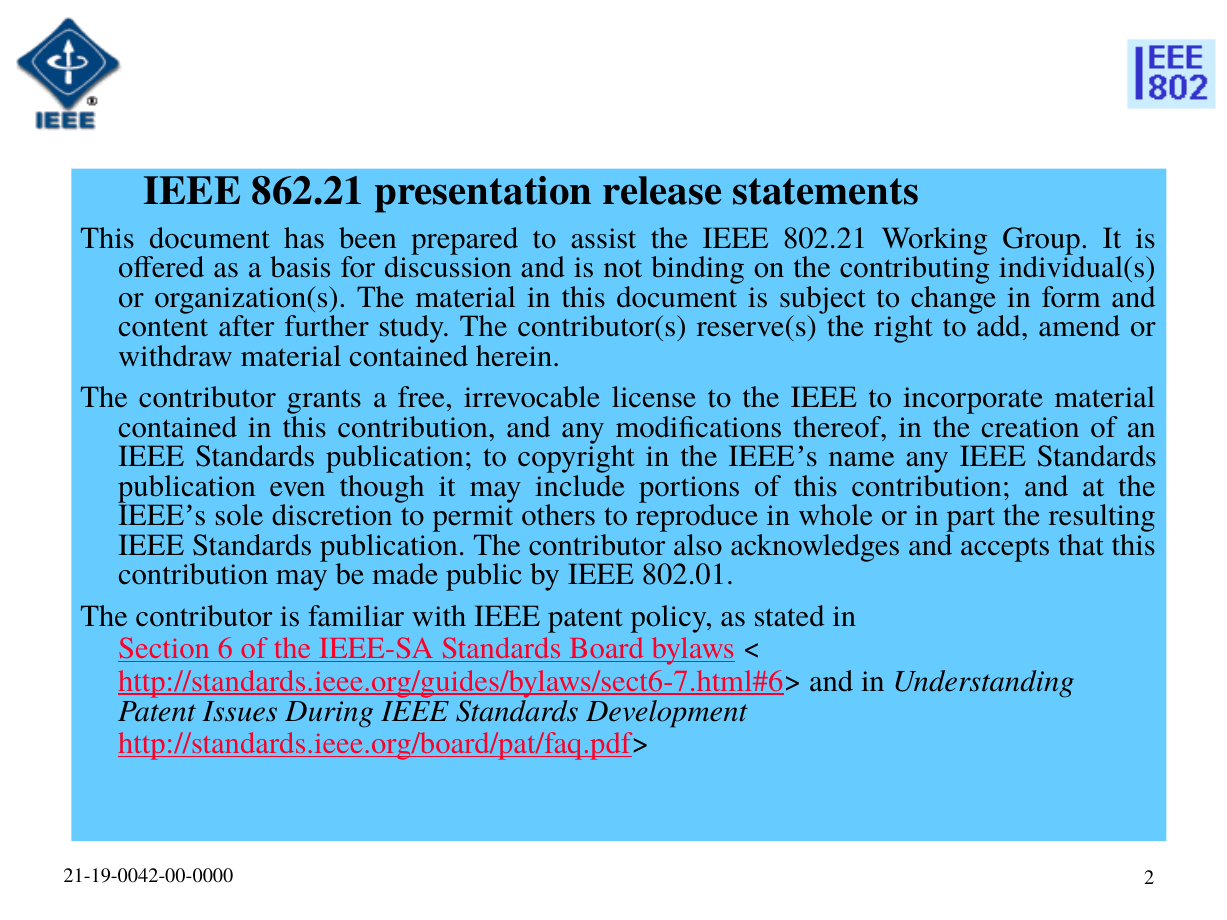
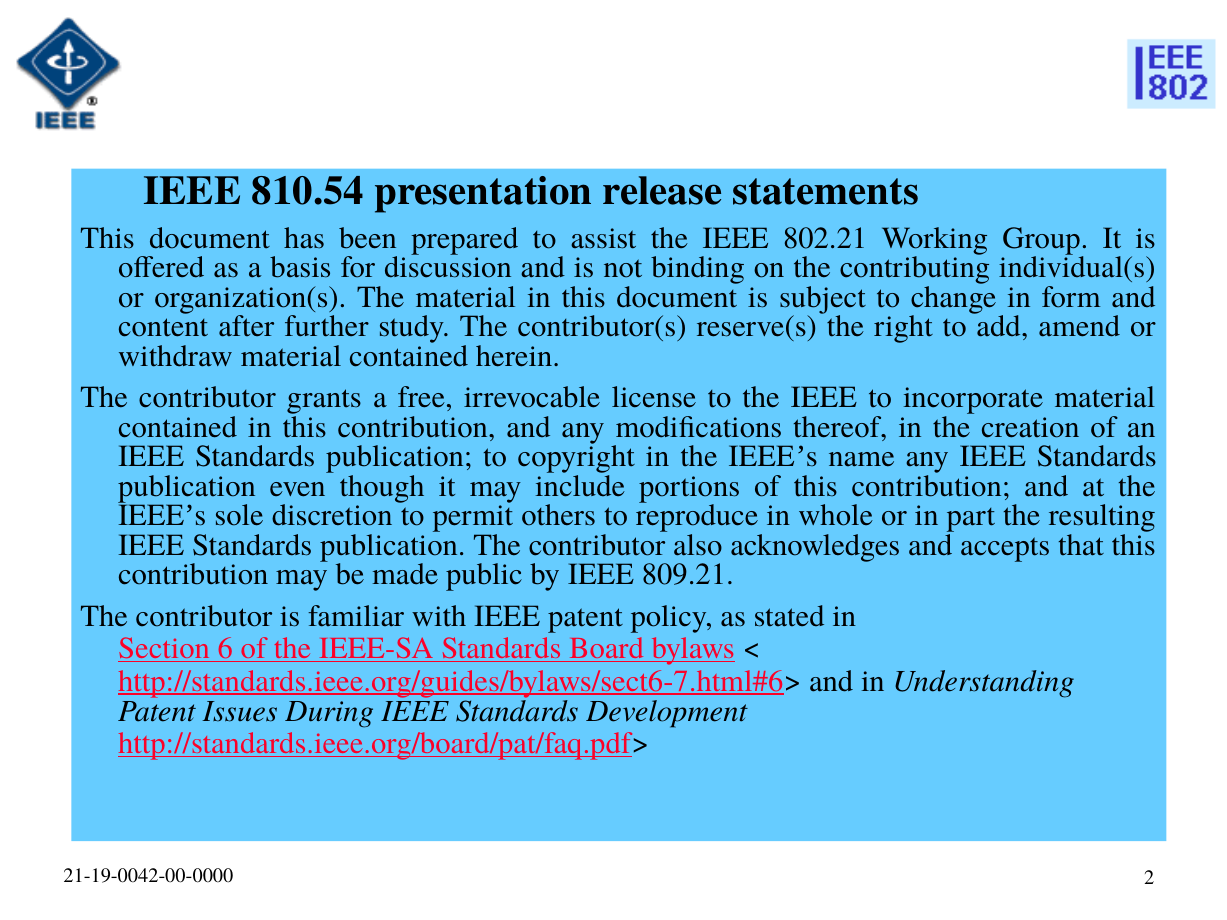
862.21: 862.21 -> 810.54 (308, 191)
802.01: 802.01 -> 809.21 (688, 575)
